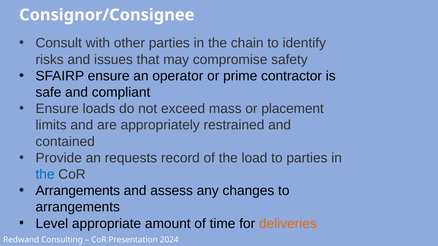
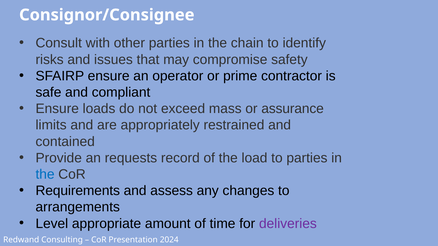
placement: placement -> assurance (293, 109)
Arrangements: Arrangements -> Requirements (78, 191)
deliveries colour: orange -> purple (288, 224)
